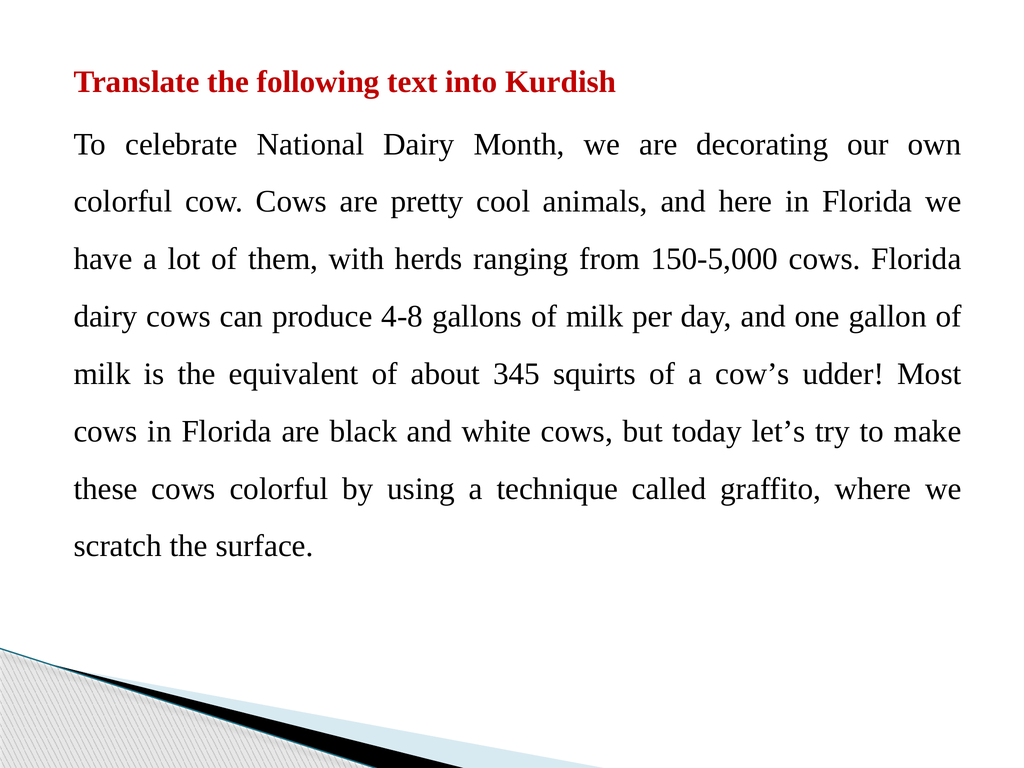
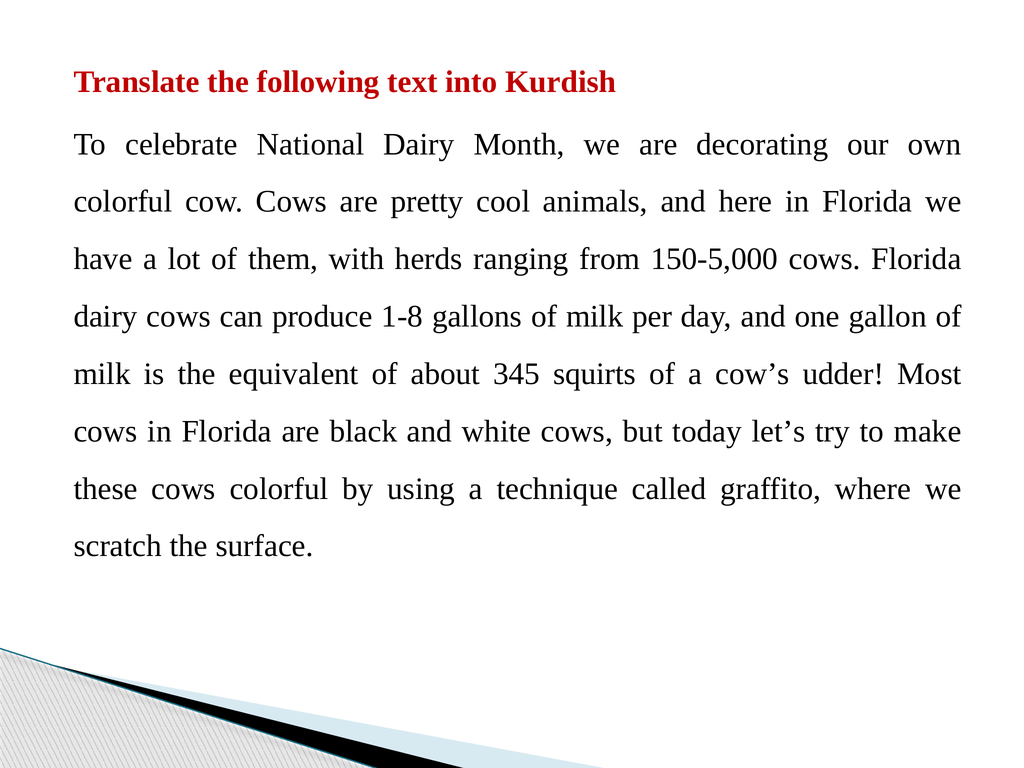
4-8: 4-8 -> 1-8 (402, 316)
